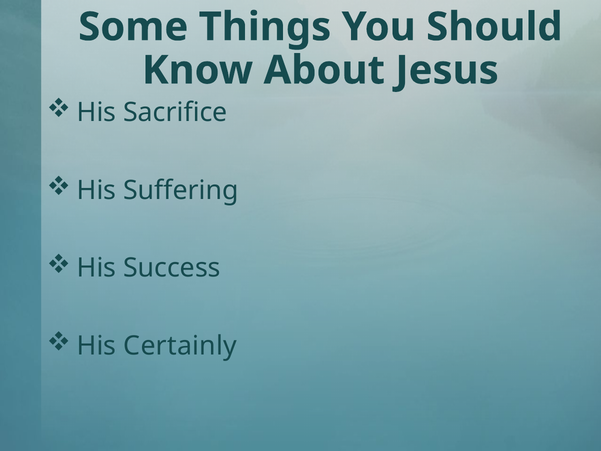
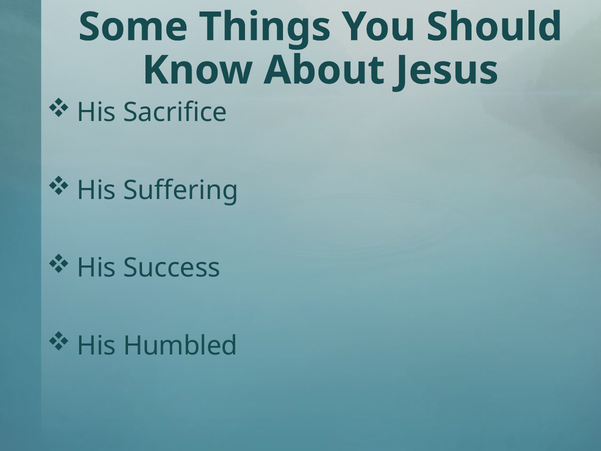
Certainly: Certainly -> Humbled (180, 346)
